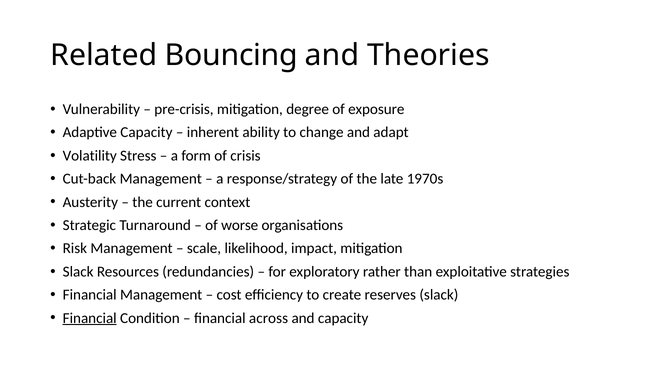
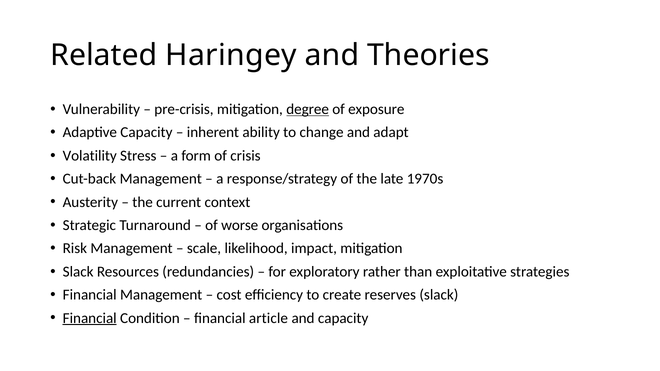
Bouncing: Bouncing -> Haringey (231, 55)
degree underline: none -> present (308, 109)
across: across -> article (268, 318)
